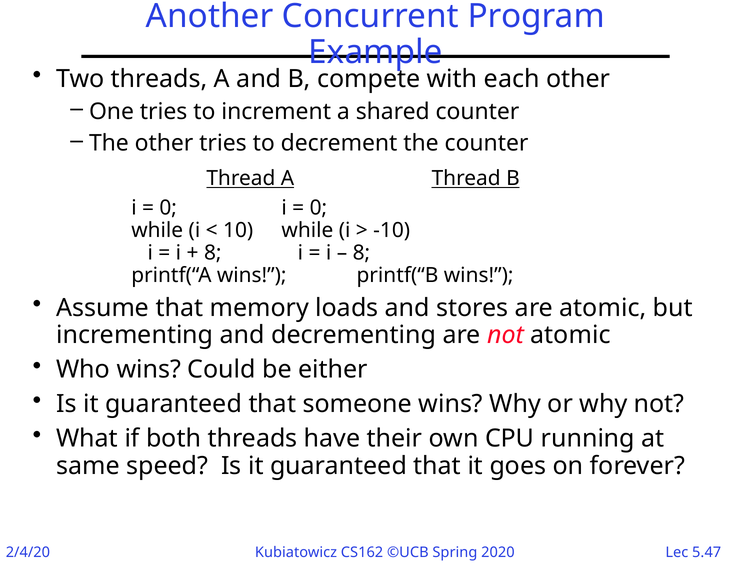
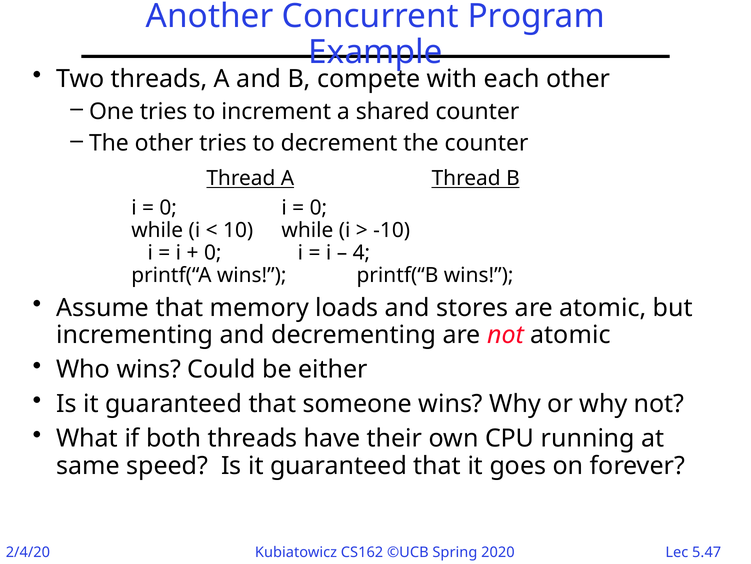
8: 8 -> 0 (213, 253)
8: 8 -> 4 (361, 253)
